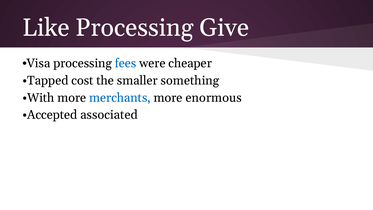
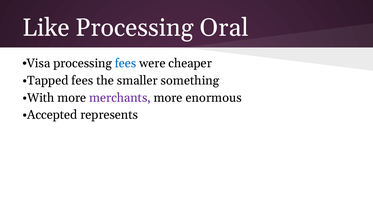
Give: Give -> Oral (224, 28)
Tapped cost: cost -> fees (82, 80)
merchants colour: blue -> purple (120, 98)
associated: associated -> represents (109, 115)
